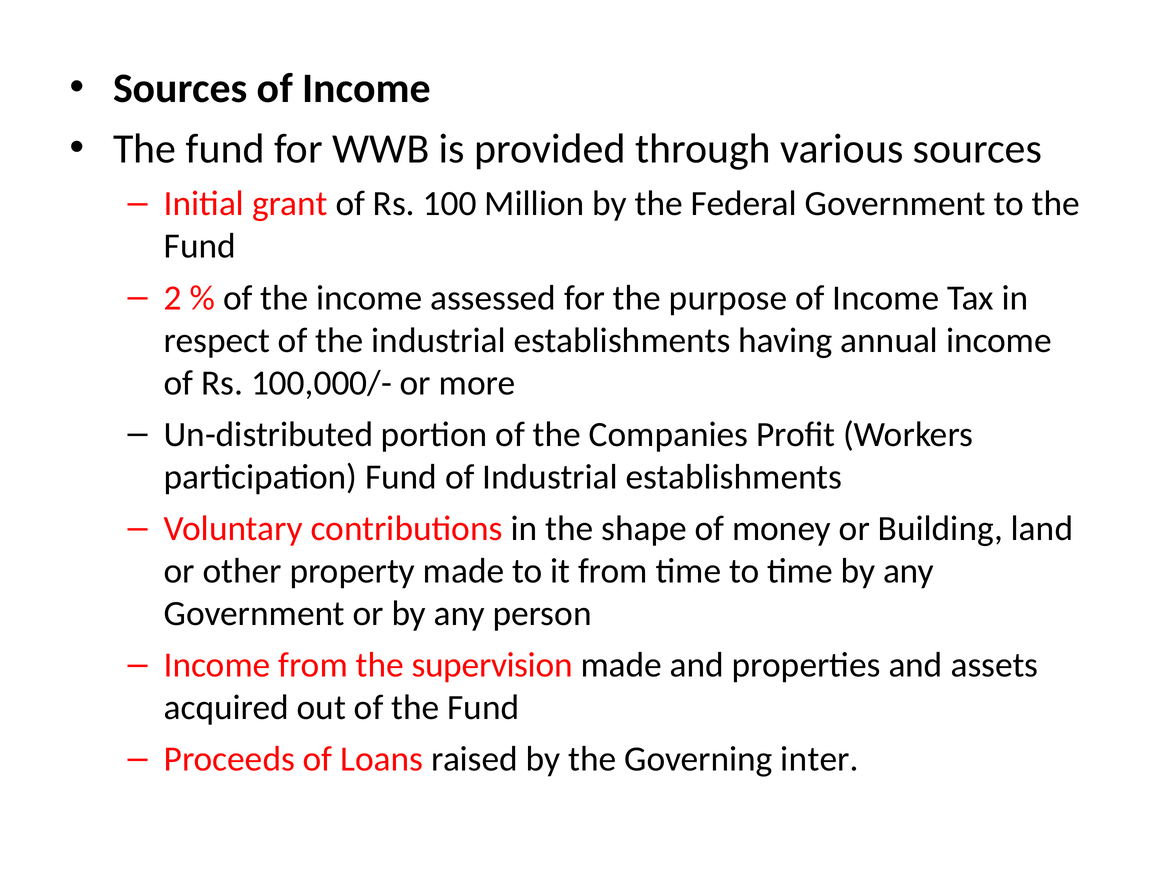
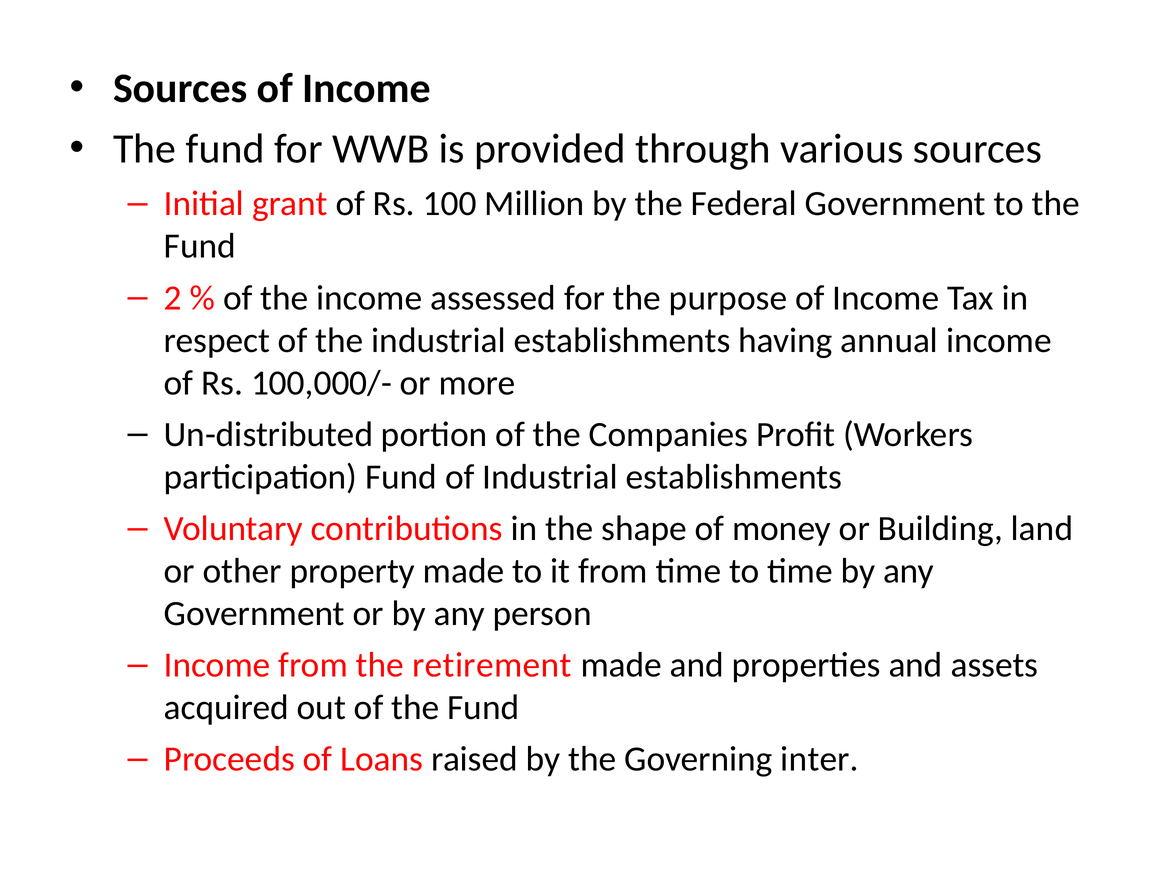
supervision: supervision -> retirement (492, 665)
